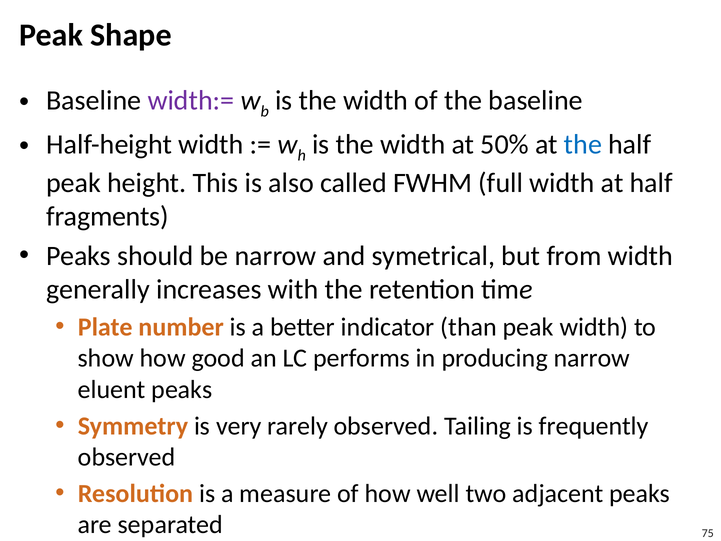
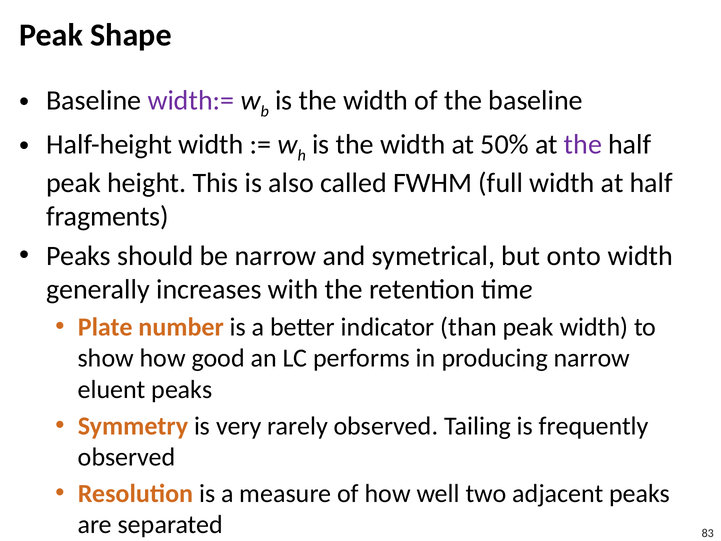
the colour: blue -> purple (583, 144)
from: from -> onto (574, 256)
75: 75 -> 83 (708, 533)
